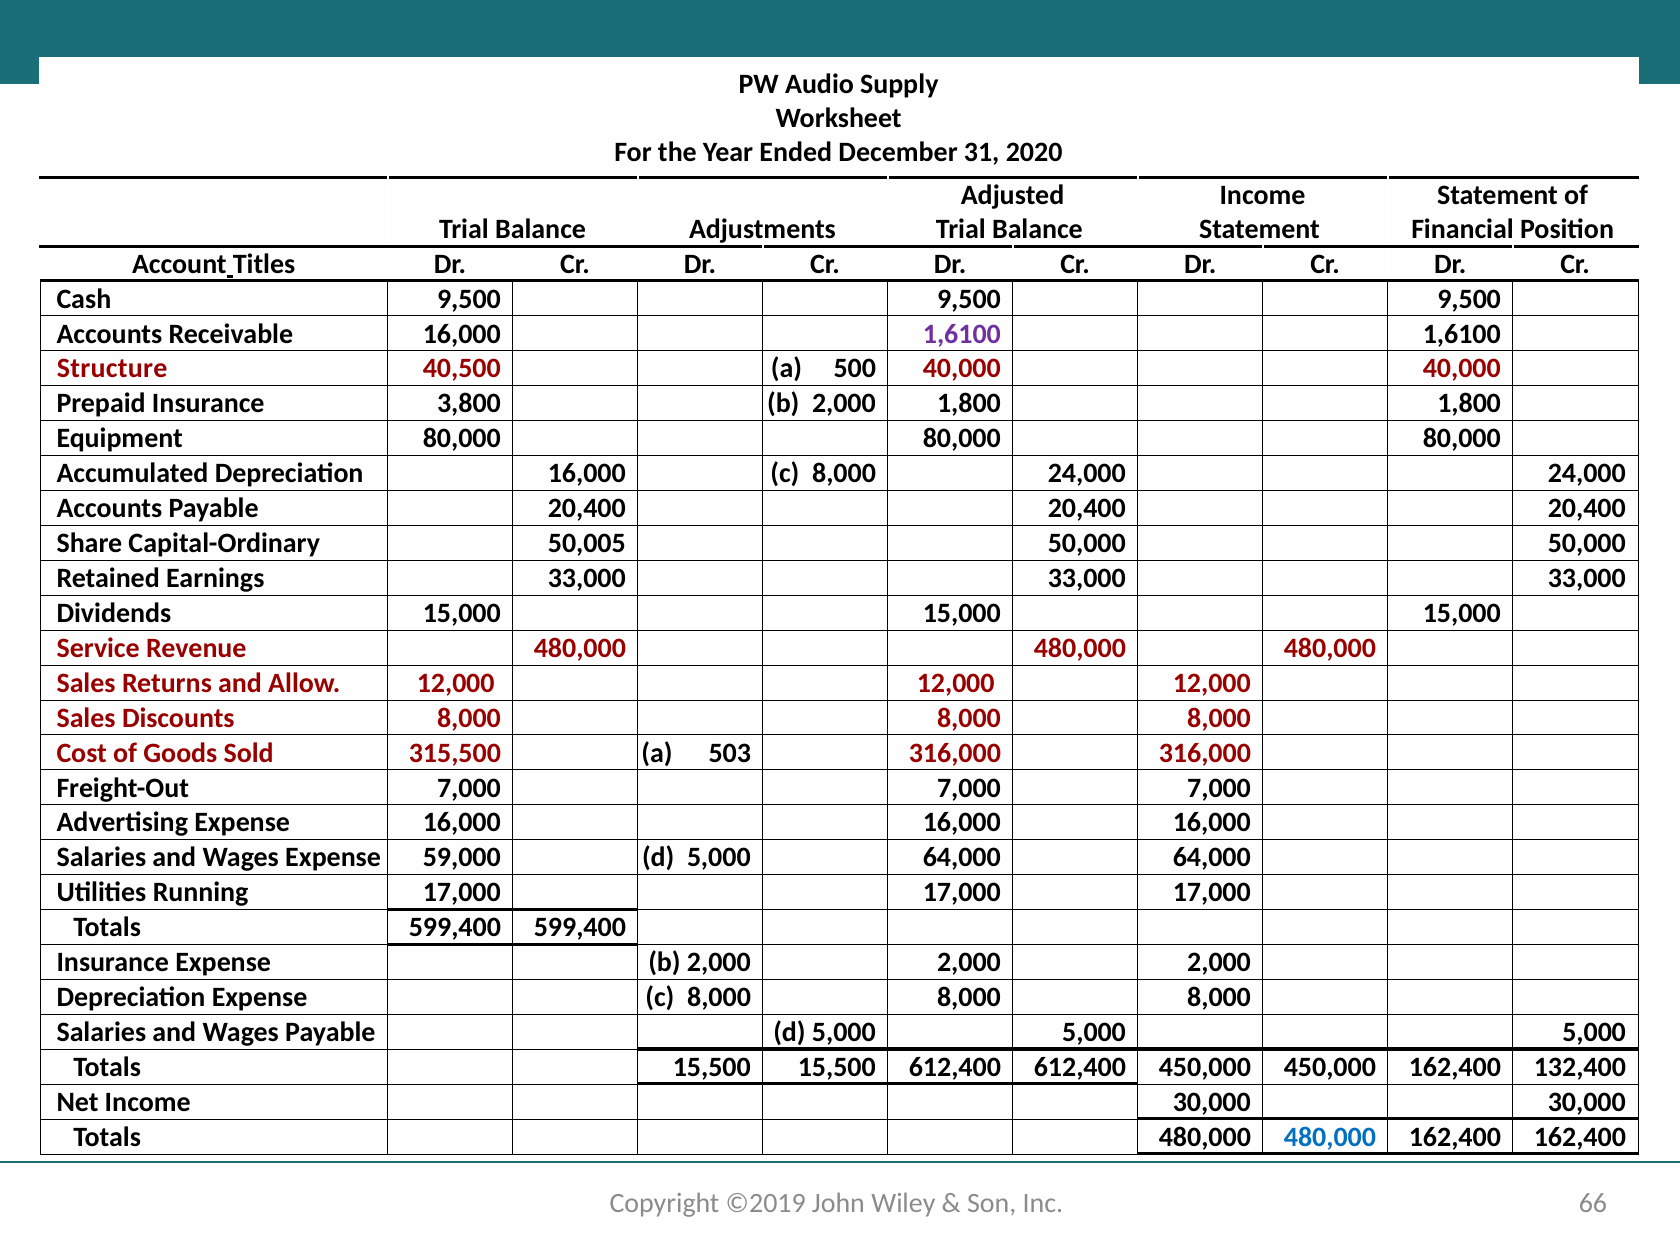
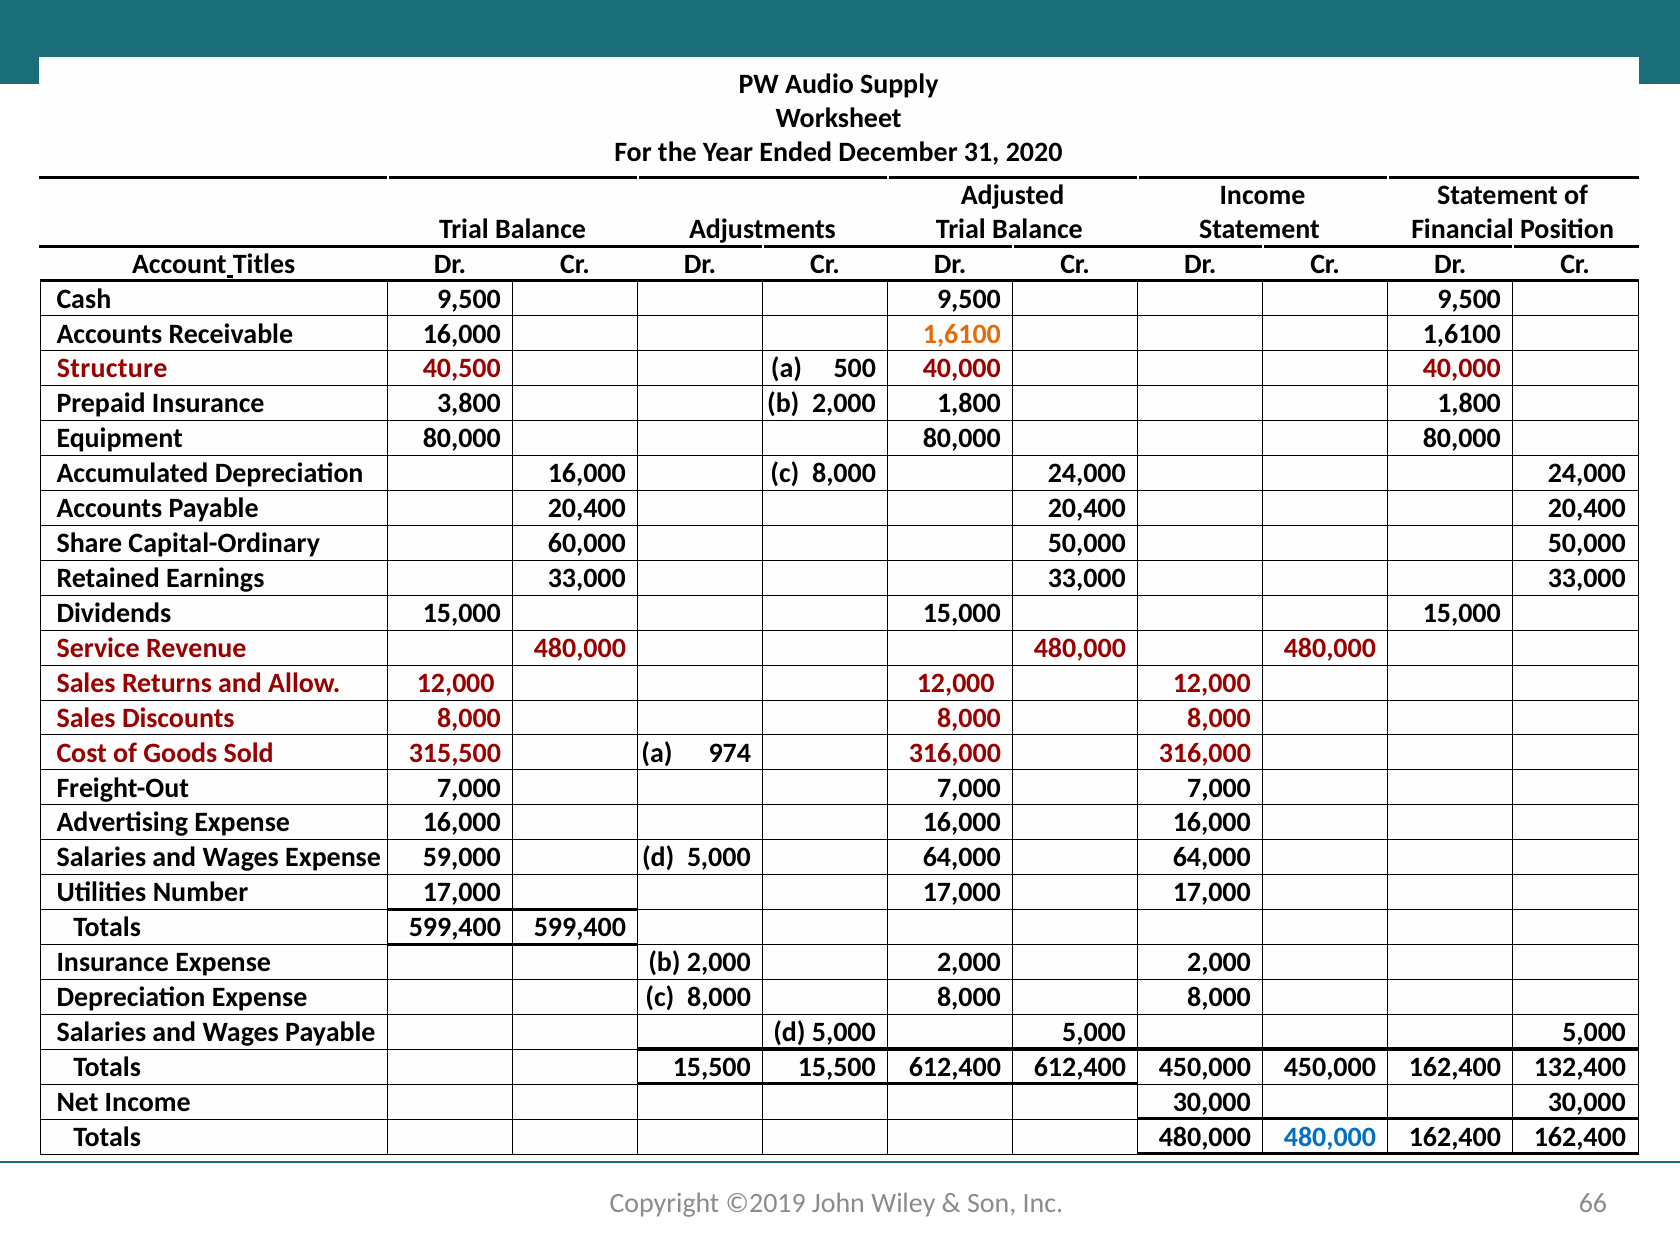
1,6100 colour: purple -> orange (962, 334)
50,005: 50,005 -> 60,000 (587, 543)
503: 503 -> 974 (730, 753)
Running: Running -> Number (201, 893)
